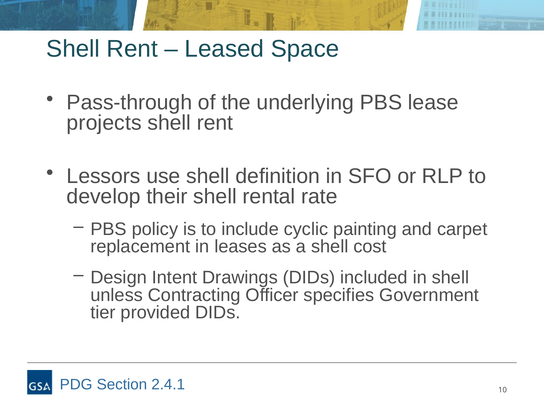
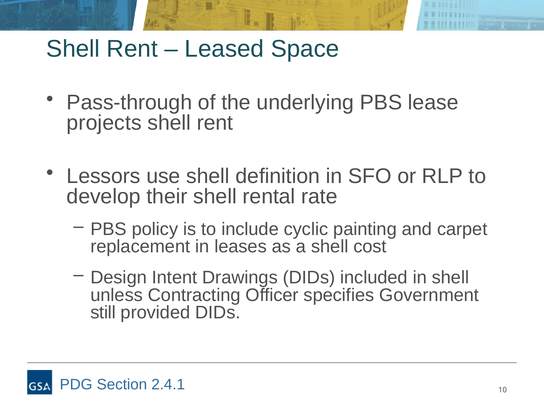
tier: tier -> still (103, 312)
